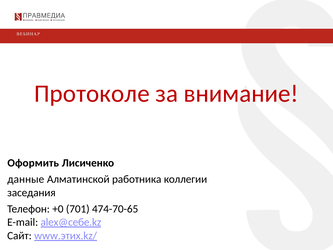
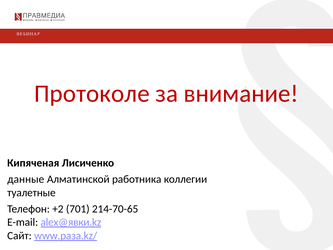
Оформить: Оформить -> Кипяченая (33, 163)
заседания: заседания -> туалетные (31, 192)
+0: +0 -> +2 (58, 209)
474-70-65: 474-70-65 -> 214-70-65 (115, 209)
alex@себе.kz: alex@себе.kz -> alex@явки.kz (71, 222)
www.этих.kz/: www.этих.kz/ -> www.раза.kz/ (66, 236)
